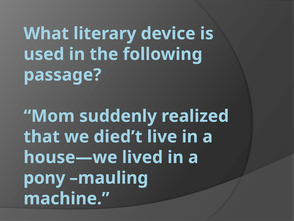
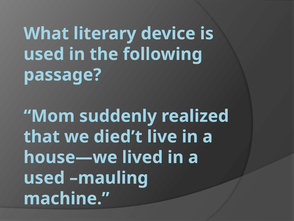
pony: pony -> used (44, 178)
